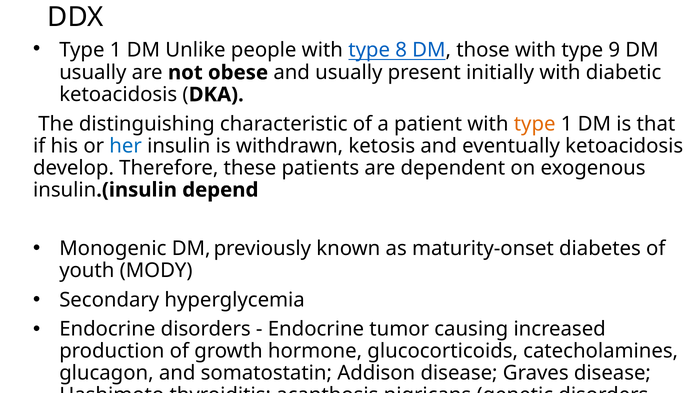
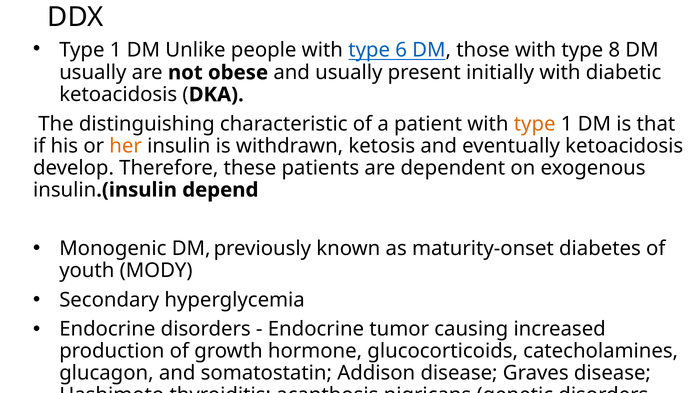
8: 8 -> 6 (401, 50)
9: 9 -> 8 (614, 50)
her colour: blue -> orange (126, 146)
